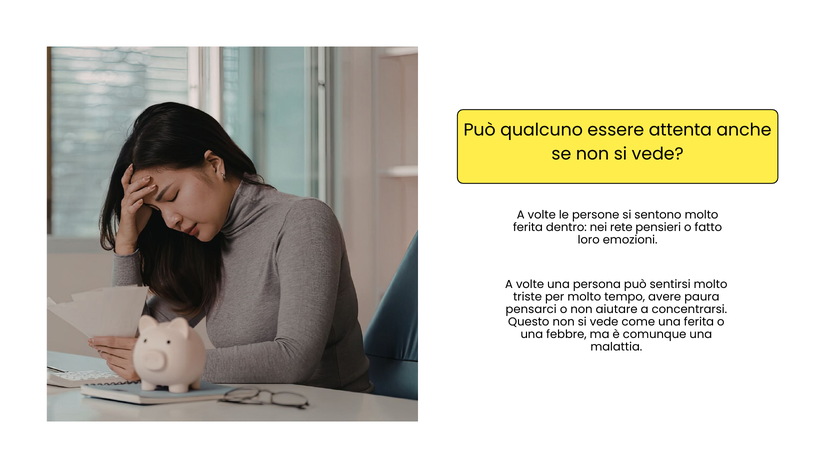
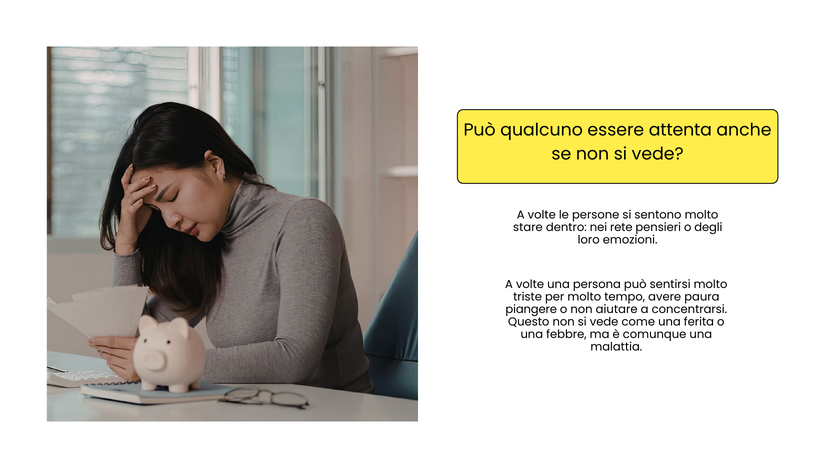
ferita: ferita -> stare (528, 227)
fatto: fatto -> degli (708, 227)
pensarci: pensarci -> piangere (531, 310)
